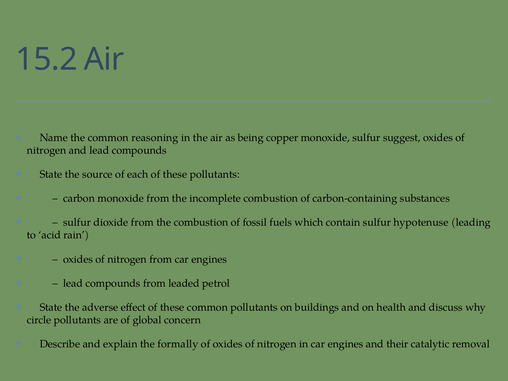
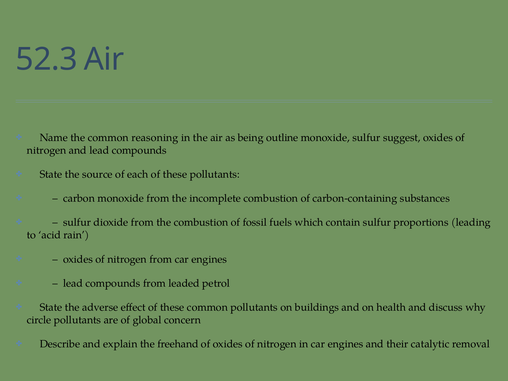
15.2: 15.2 -> 52.3 (47, 60)
copper: copper -> outline (282, 138)
hypotenuse: hypotenuse -> proportions (421, 222)
formally: formally -> freehand (178, 344)
